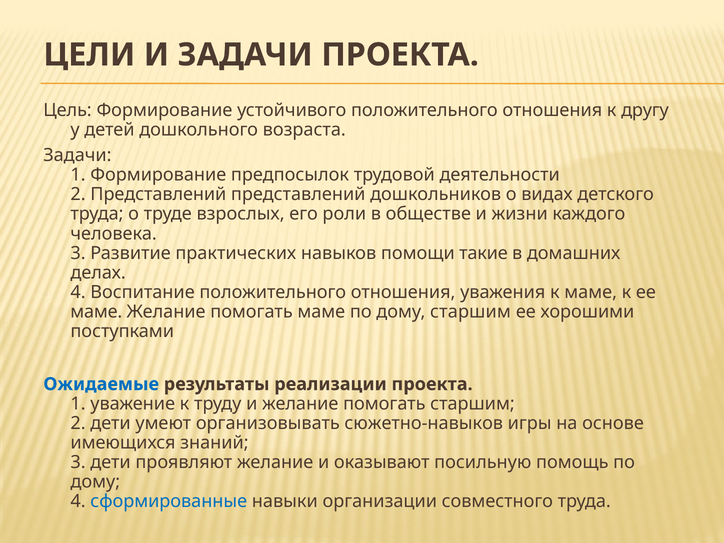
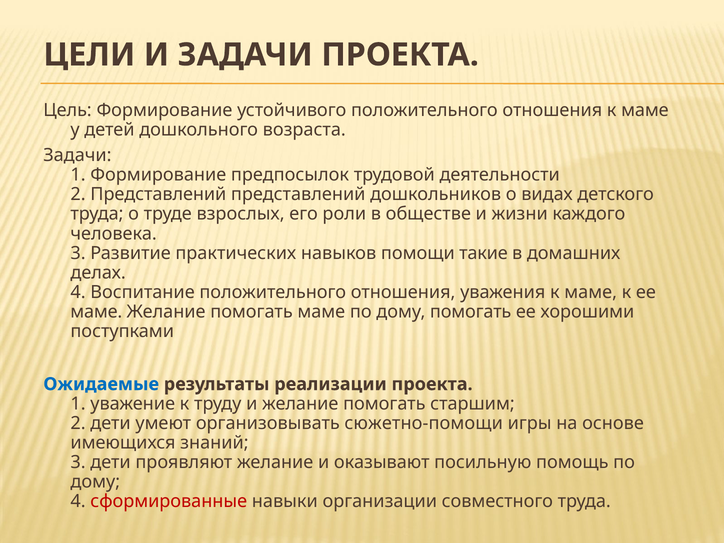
отношения к другу: другу -> маме (645, 110)
дому старшим: старшим -> помогать (471, 312)
сюжетно-навыков: сюжетно-навыков -> сюжетно-помощи (424, 423)
сформированные colour: blue -> red (169, 501)
